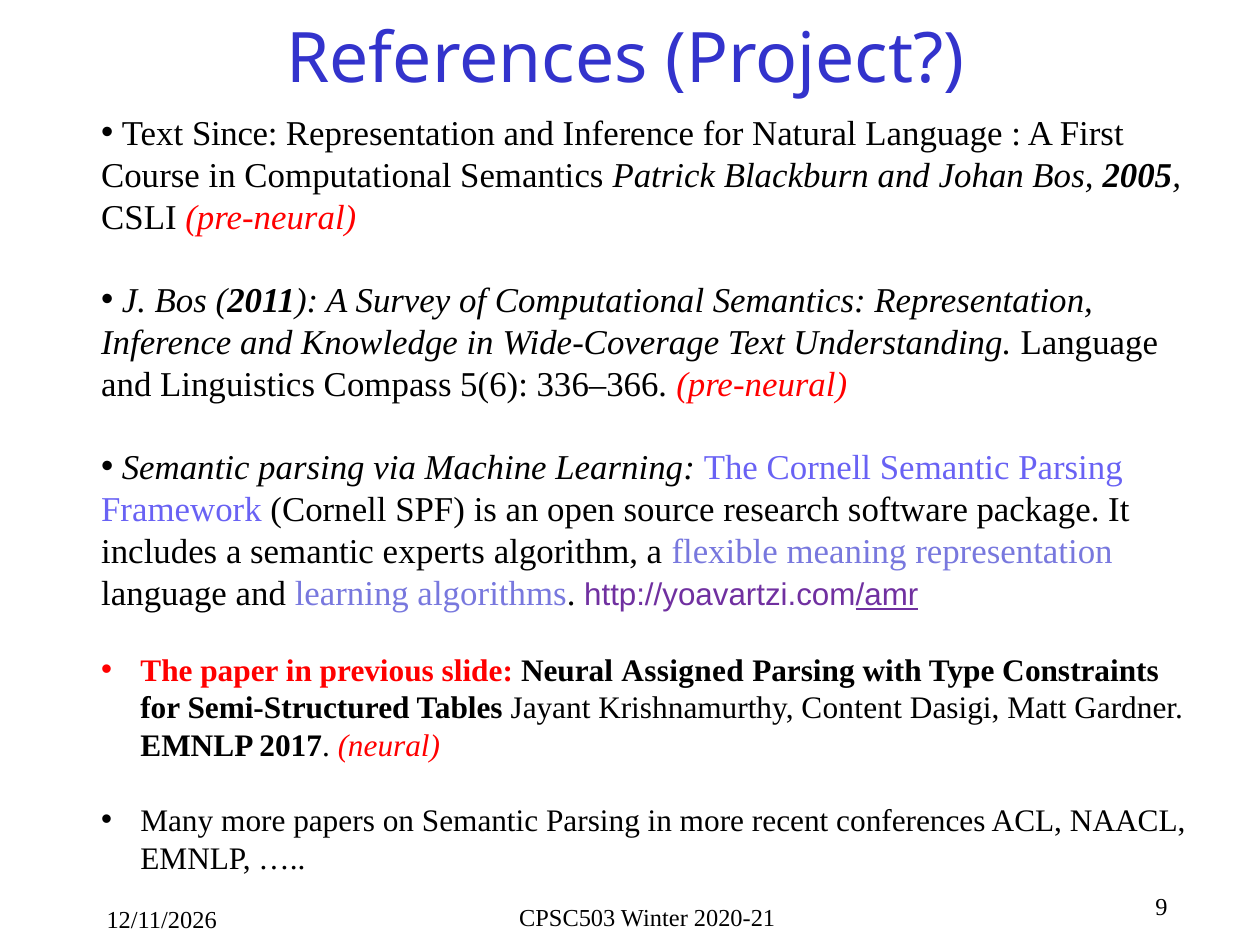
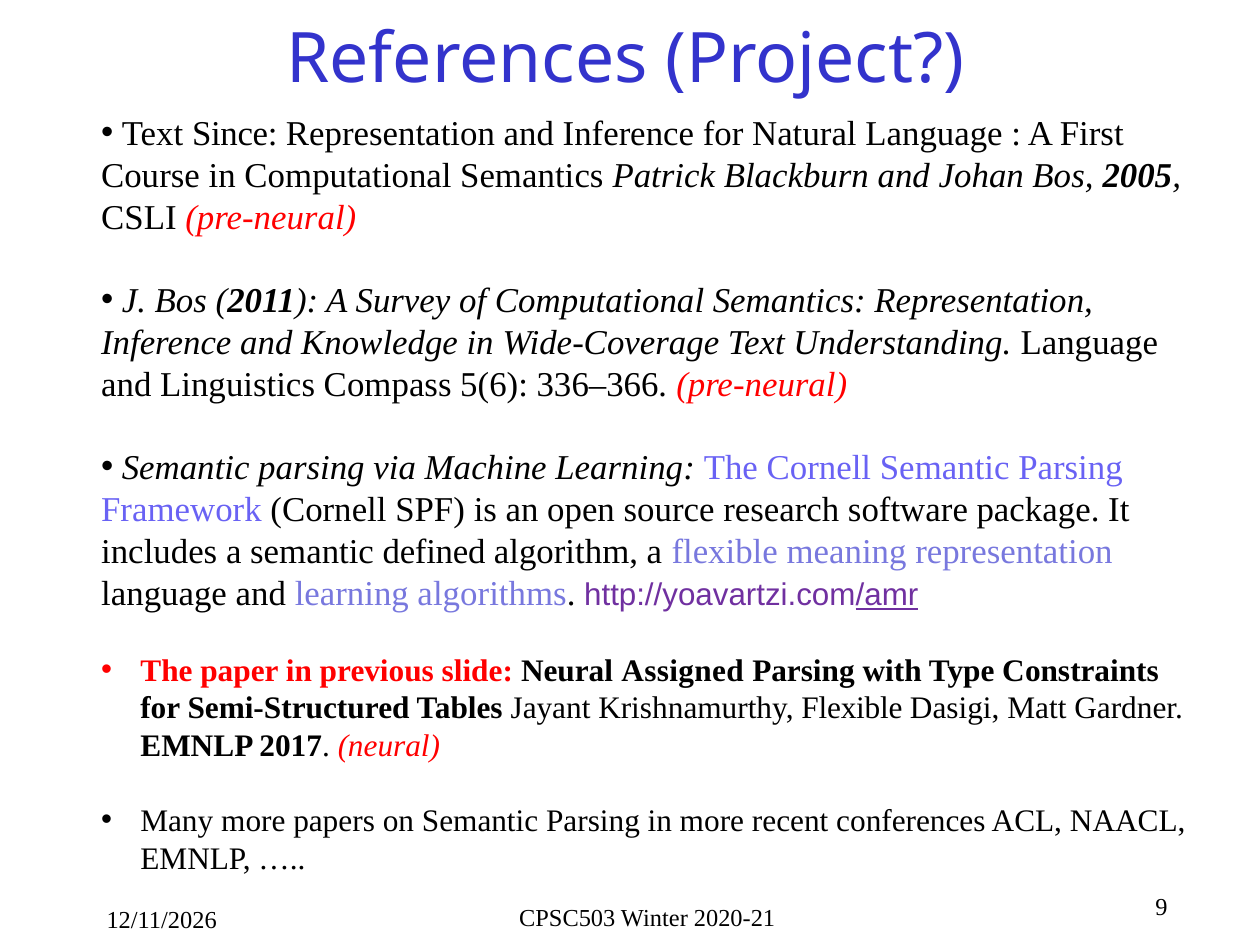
experts: experts -> defined (434, 552)
Krishnamurthy Content: Content -> Flexible (852, 708)
